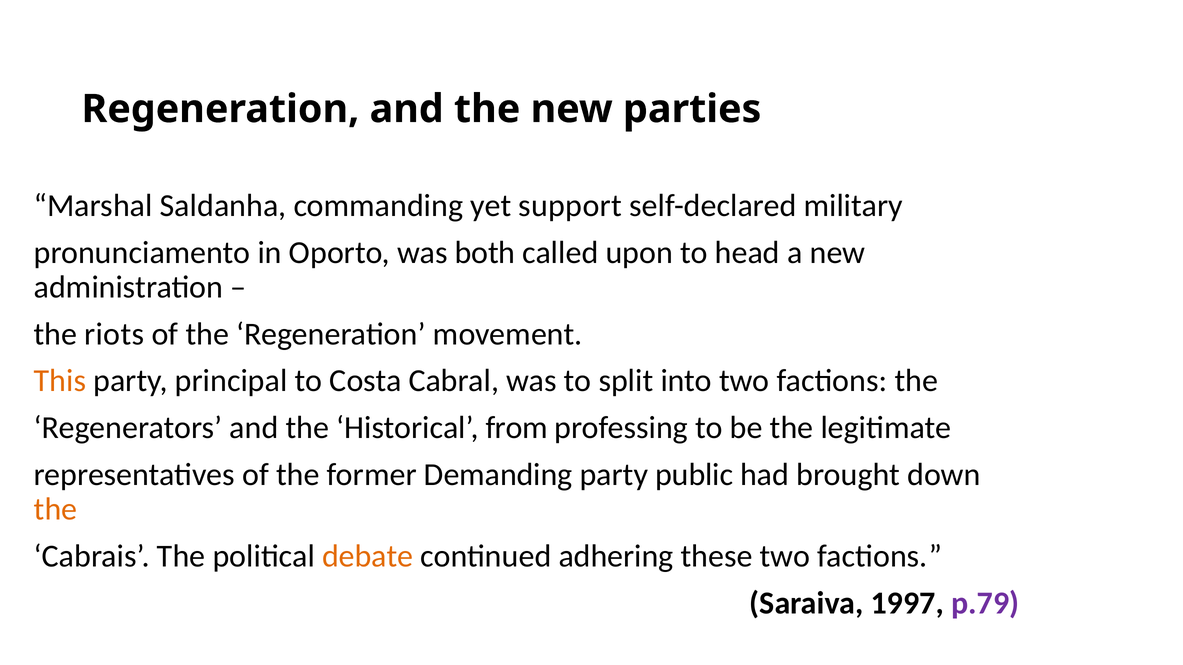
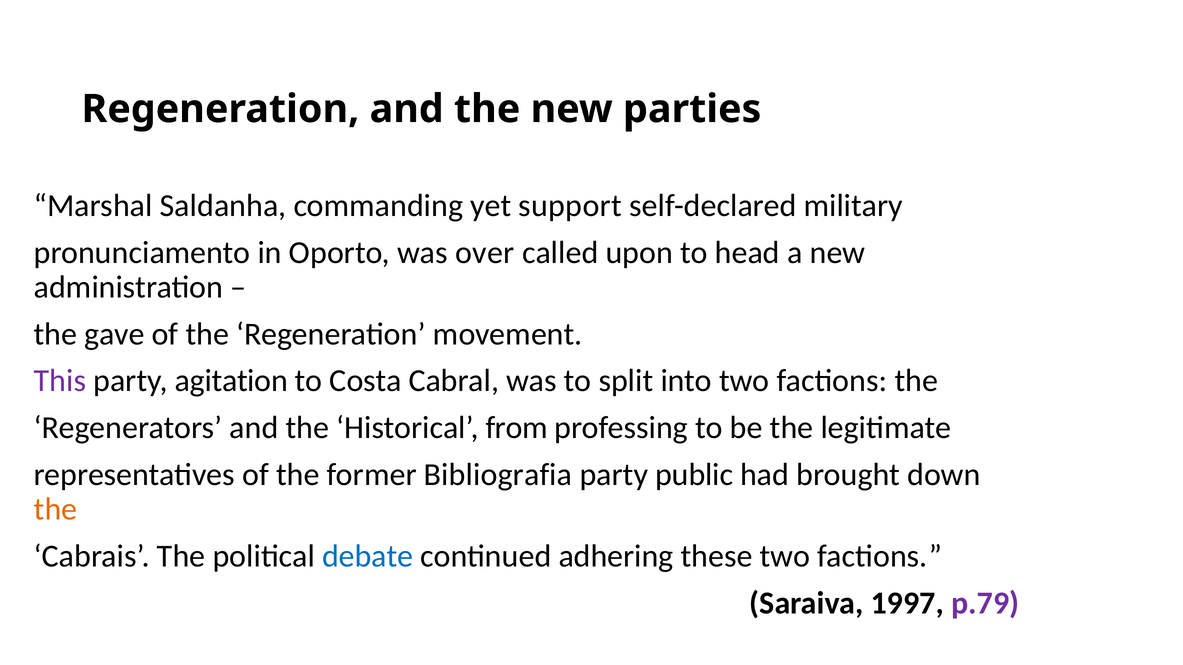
both: both -> over (485, 253)
riots: riots -> gave (115, 334)
This colour: orange -> purple (60, 381)
principal: principal -> agitation (231, 381)
Demanding: Demanding -> Bibliografia (498, 475)
debate colour: orange -> blue (368, 556)
